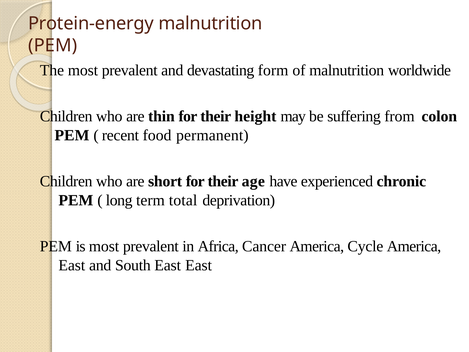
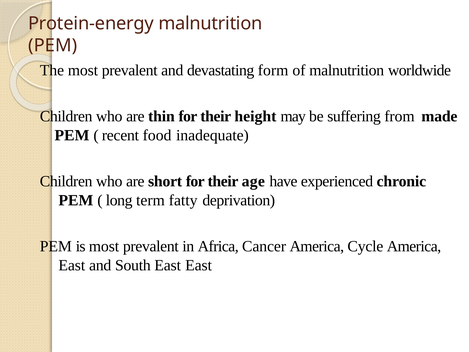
colon: colon -> made (439, 116)
permanent: permanent -> inadequate (212, 135)
total: total -> fatty (183, 200)
